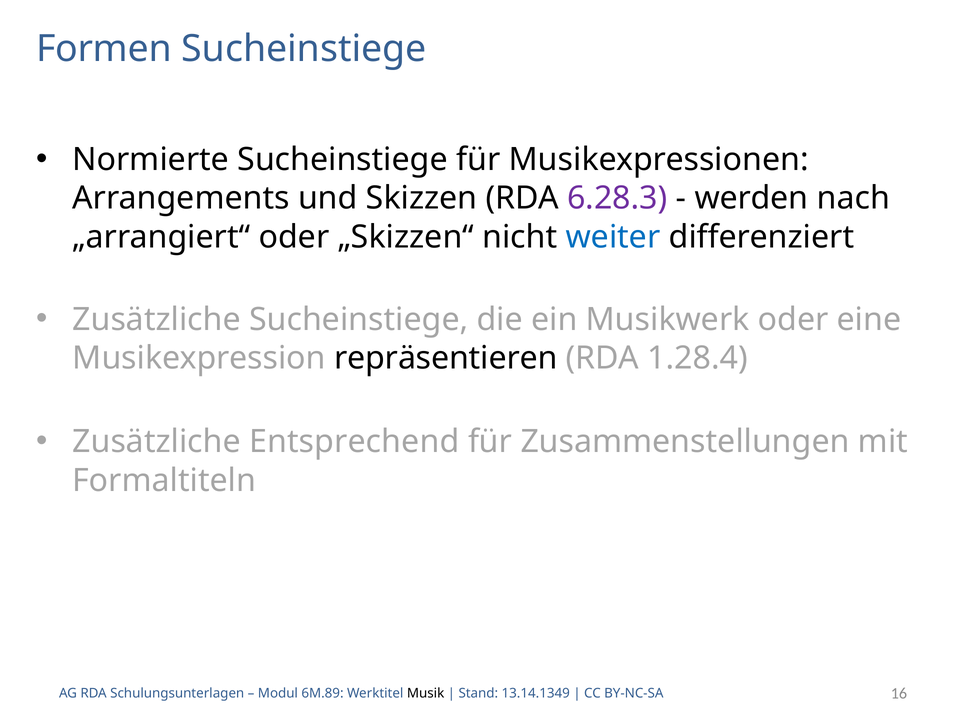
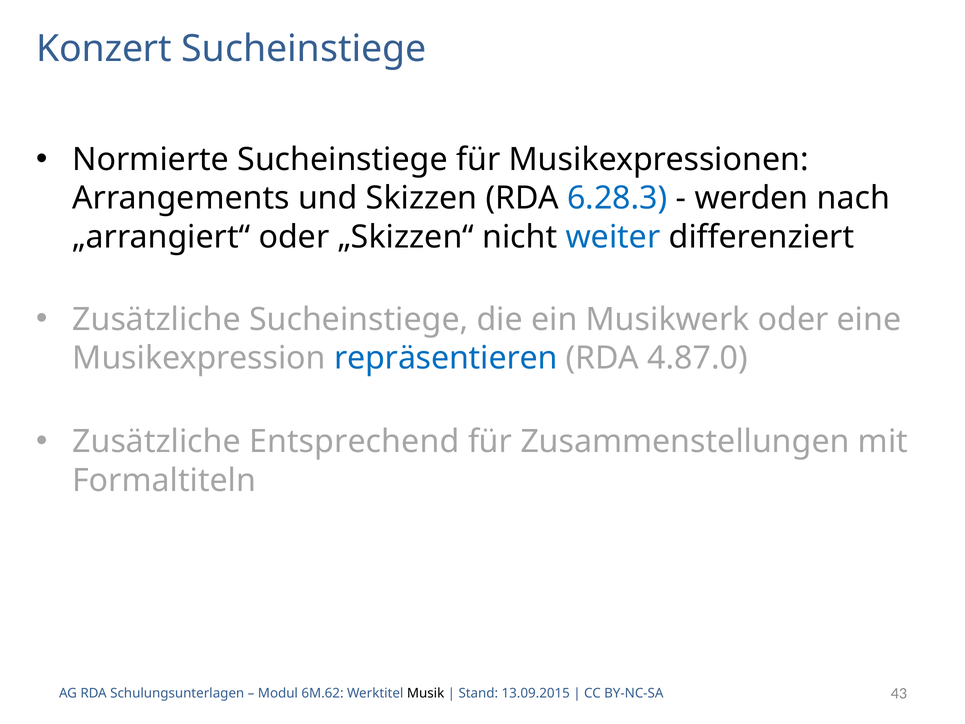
Formen: Formen -> Konzert (104, 49)
6.28.3 colour: purple -> blue (617, 198)
repräsentieren colour: black -> blue (446, 358)
1.28.4: 1.28.4 -> 4.87.0 (697, 358)
6M.89: 6M.89 -> 6M.62 (322, 693)
13.14.1349: 13.14.1349 -> 13.09.2015 (536, 693)
16: 16 -> 43 (899, 693)
